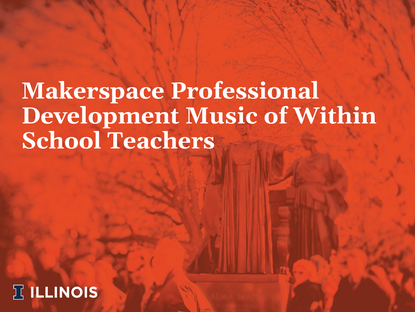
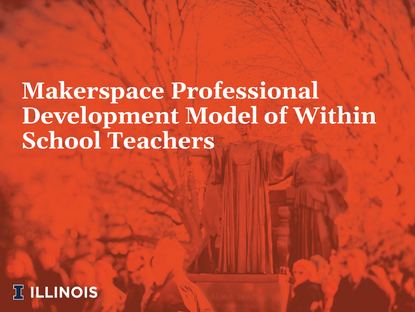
Music: Music -> Model (222, 116)
